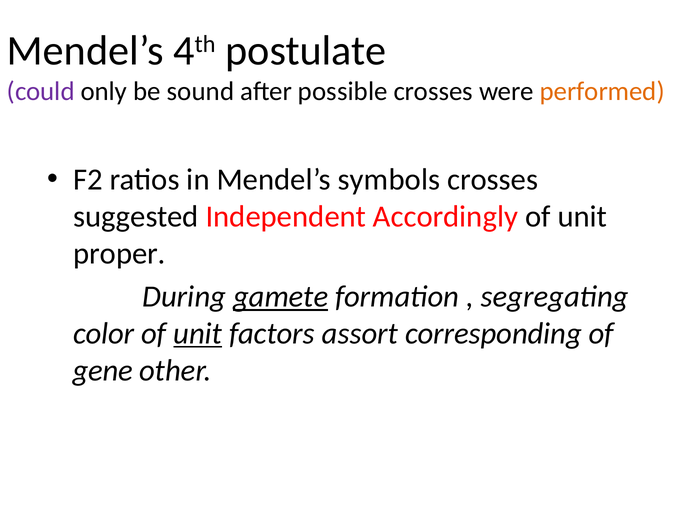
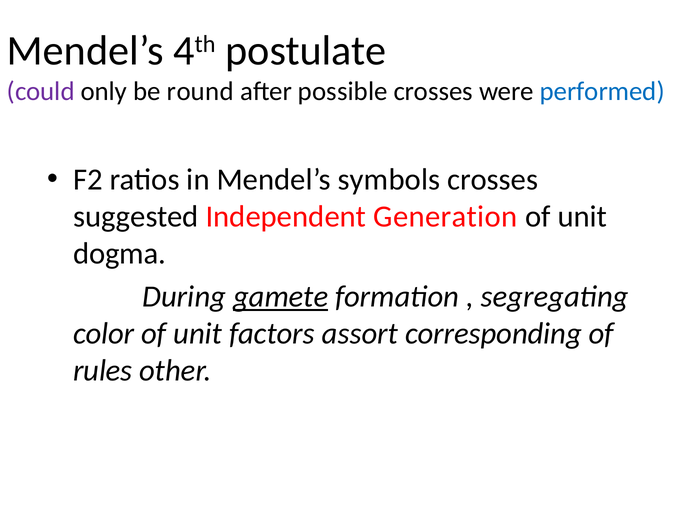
sound: sound -> round (200, 91)
performed colour: orange -> blue (602, 91)
Accordingly: Accordingly -> Generation (445, 216)
proper: proper -> dogma (120, 253)
unit underline: present -> none (198, 333)
gene: gene -> rules (103, 370)
